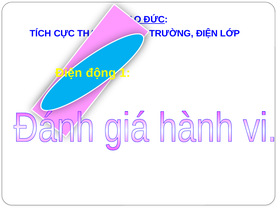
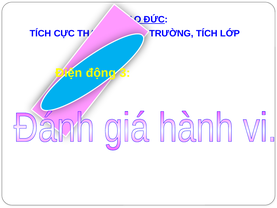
ĐIỆN: ĐIỆN -> TÍCH (207, 33)
1: 1 -> 3 (125, 73)
